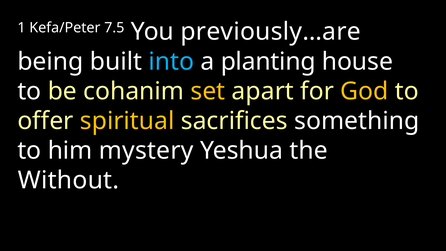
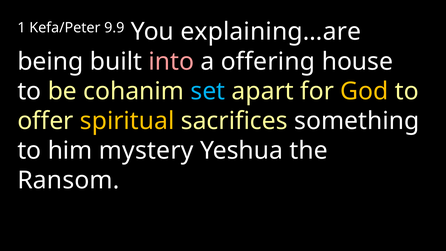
7.5: 7.5 -> 9.9 (114, 28)
previously…are: previously…are -> explaining…are (271, 32)
into colour: light blue -> pink (171, 61)
planting: planting -> offering (268, 61)
set colour: yellow -> light blue (208, 91)
Without: Without -> Ransom (68, 180)
